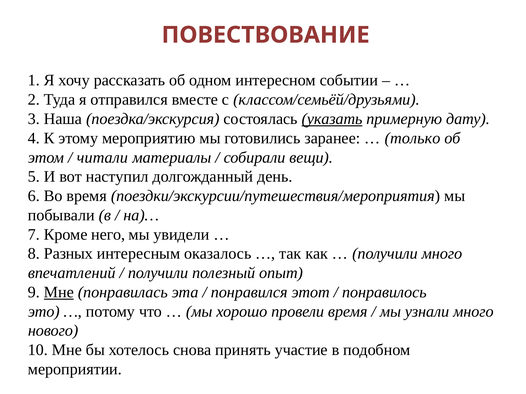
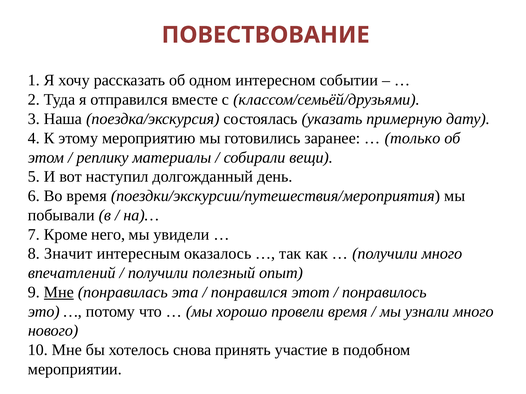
указать underline: present -> none (332, 119)
читали: читали -> реплику (102, 158)
Разных: Разных -> Значит (68, 254)
